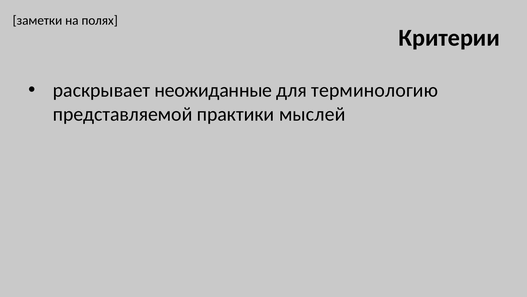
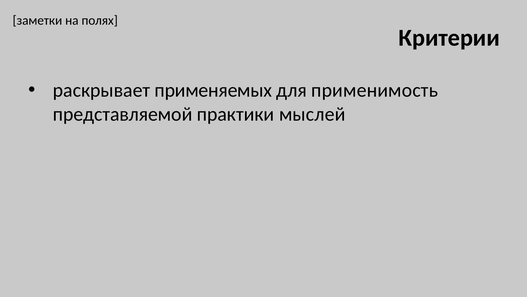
неожиданные: неожиданные -> применяемых (213, 90)
терминологию: терминологию -> применимость (375, 90)
